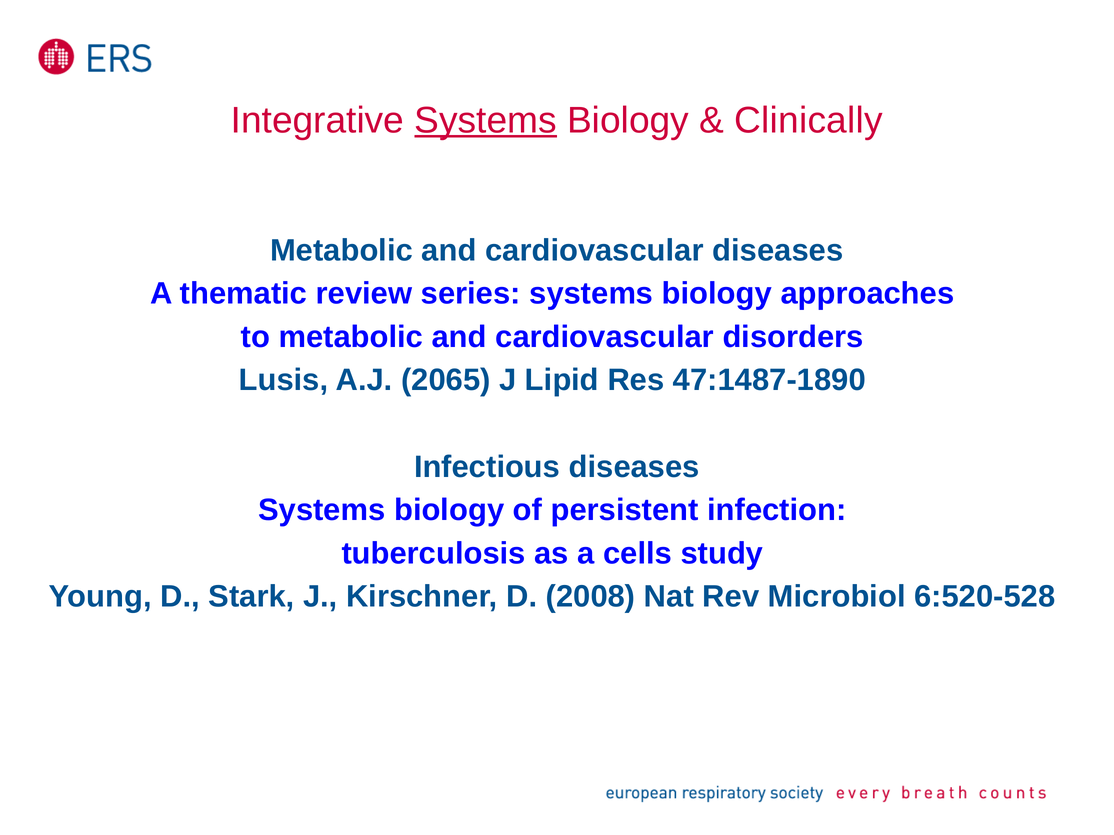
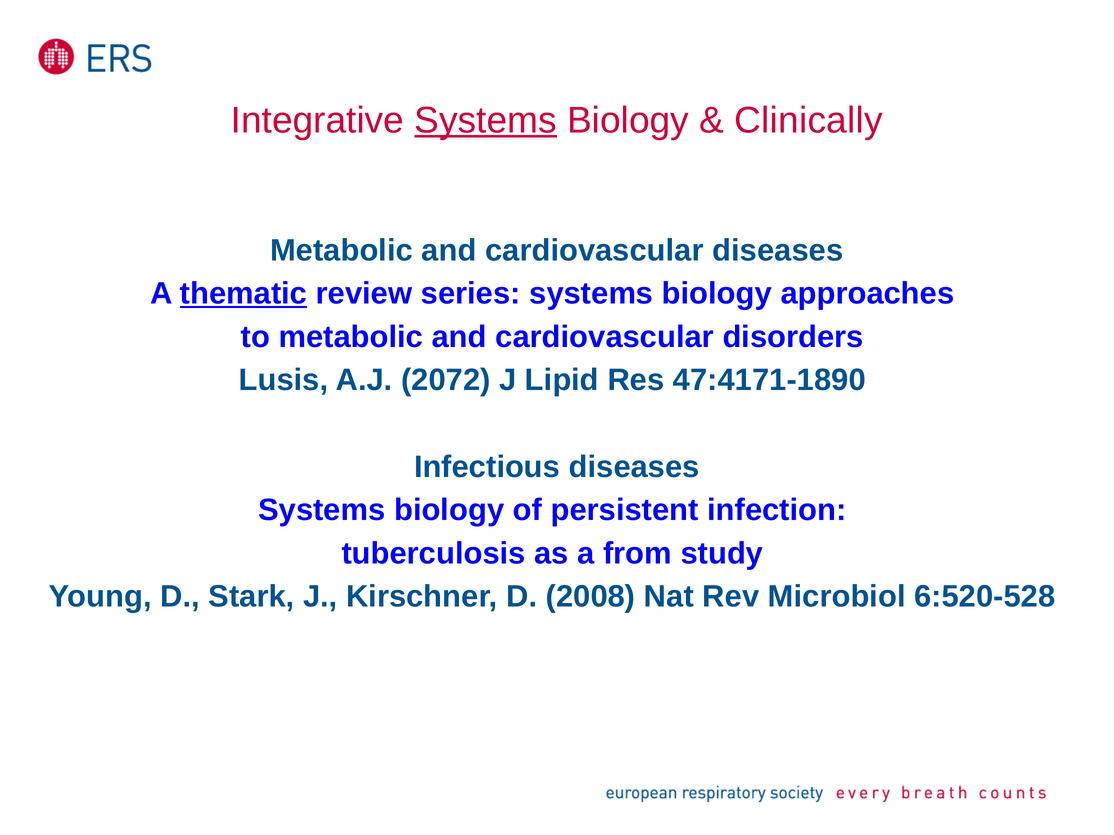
thematic underline: none -> present (243, 294)
2065: 2065 -> 2072 (446, 380)
47:1487-1890: 47:1487-1890 -> 47:4171-1890 (769, 380)
cells: cells -> from (637, 554)
